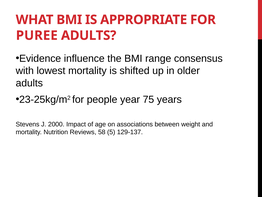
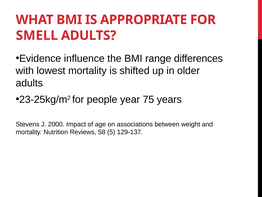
PUREE: PUREE -> SMELL (37, 35)
consensus: consensus -> differences (198, 58)
